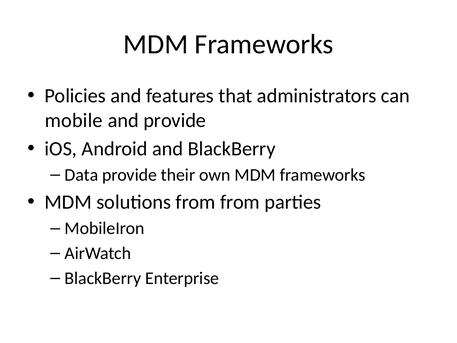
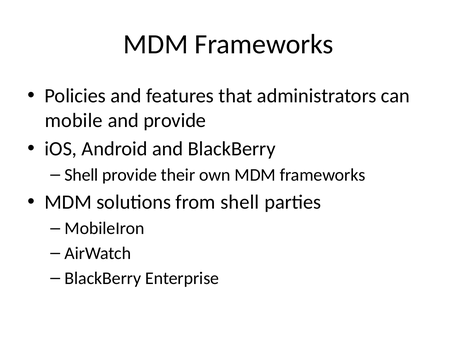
Data: Data -> Shell (81, 175)
from from: from -> shell (240, 202)
